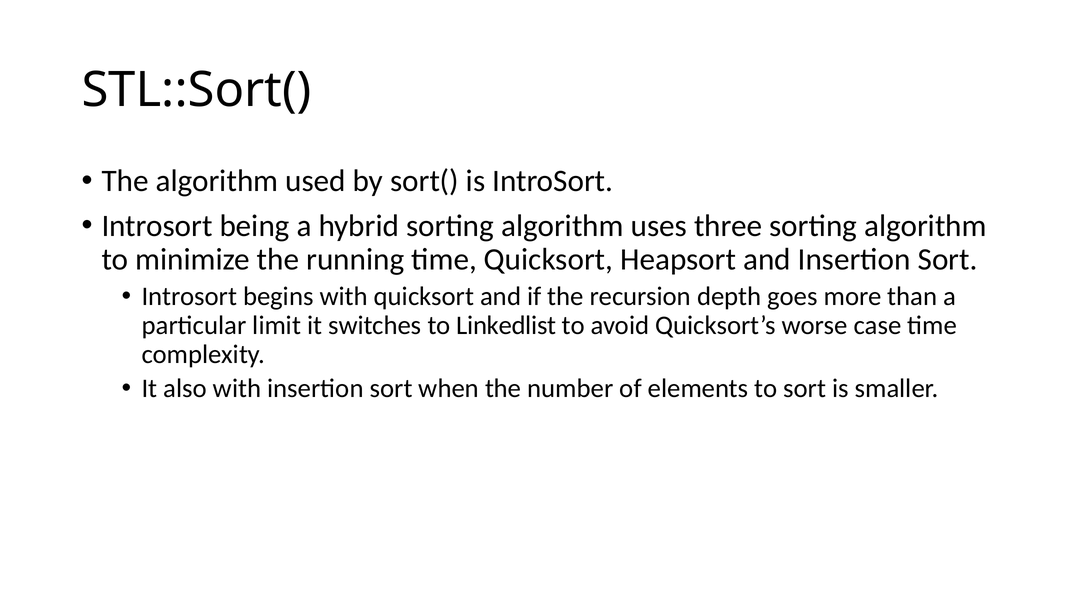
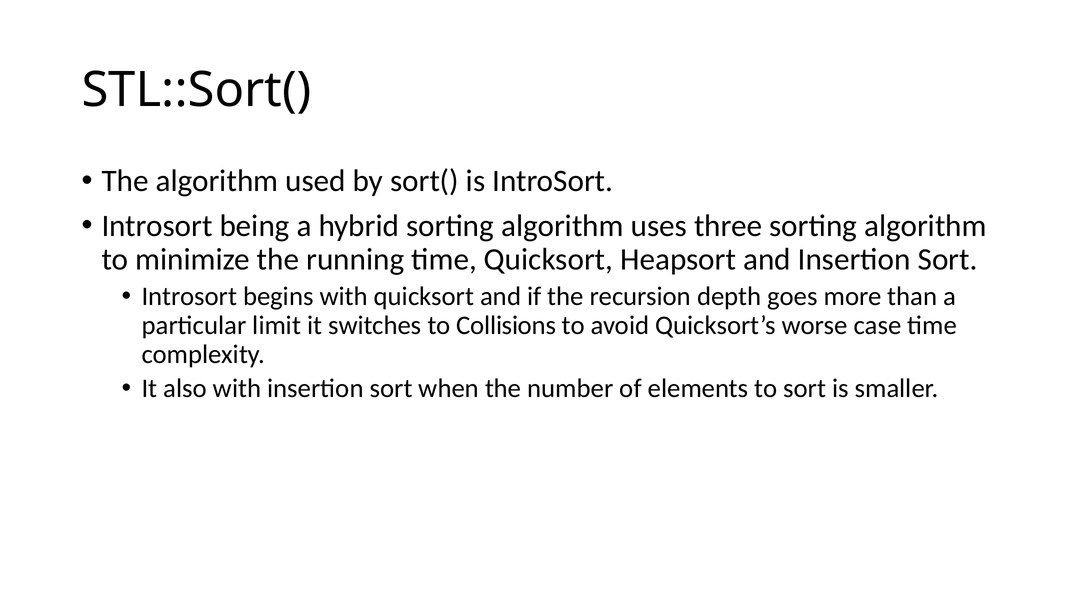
Linkedlist: Linkedlist -> Collisions (506, 325)
